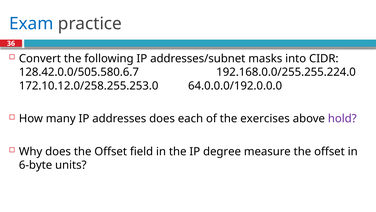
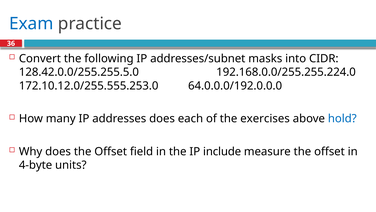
128.42.0.0/505.580.6.7: 128.42.0.0/505.580.6.7 -> 128.42.0.0/255.255.5.0 (79, 72)
172.10.12.0/258.255.253.0: 172.10.12.0/258.255.253.0 -> 172.10.12.0/255.555.253.0 (89, 86)
hold colour: purple -> blue (342, 118)
degree: degree -> include (222, 151)
6-byte: 6-byte -> 4-byte (36, 165)
